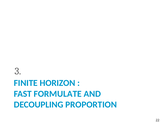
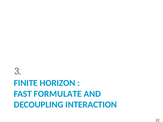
PROPORTION: PROPORTION -> INTERACTION (91, 105)
